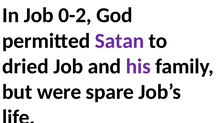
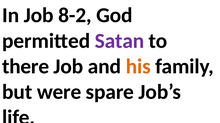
0-2: 0-2 -> 8-2 (75, 15)
dried: dried -> there (26, 67)
his colour: purple -> orange (138, 67)
